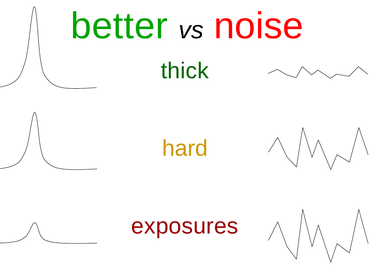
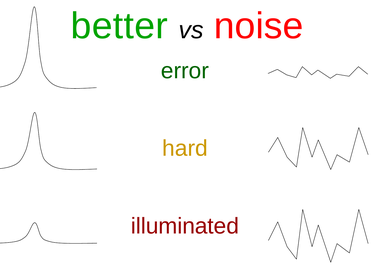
thick: thick -> error (185, 71)
exposures: exposures -> illuminated (185, 226)
